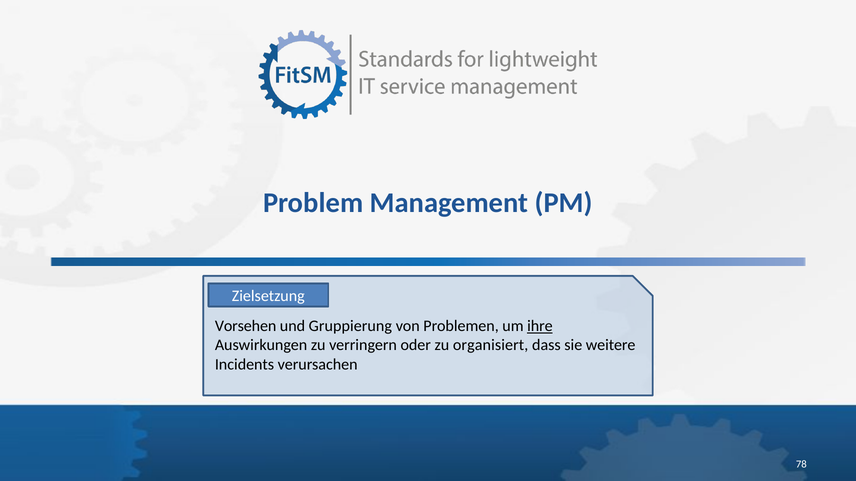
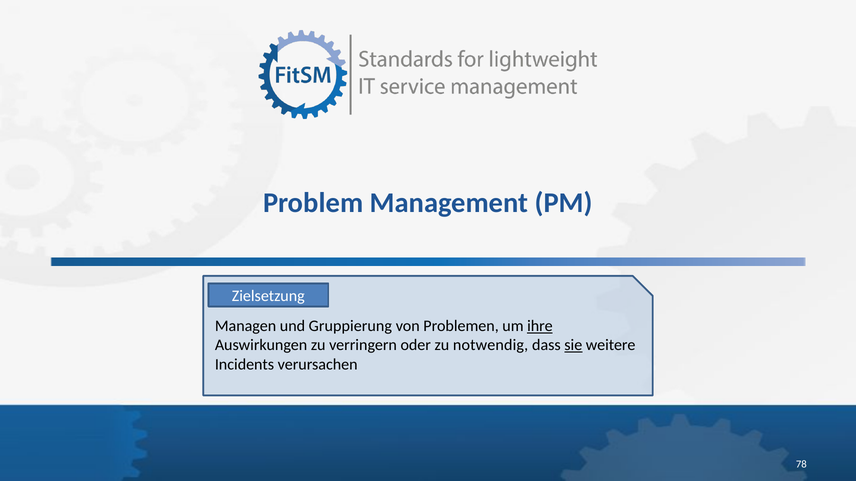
Vorsehen: Vorsehen -> Managen (246, 326)
organisiert: organisiert -> notwendig (491, 346)
sie underline: none -> present (573, 346)
